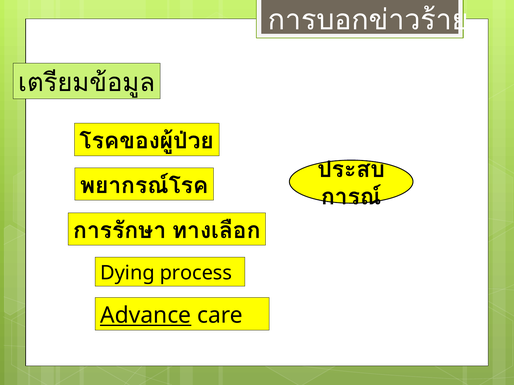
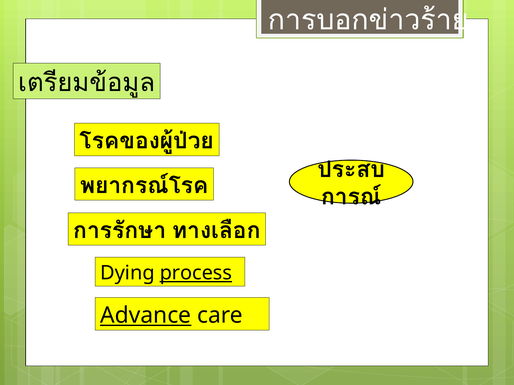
process underline: none -> present (196, 273)
